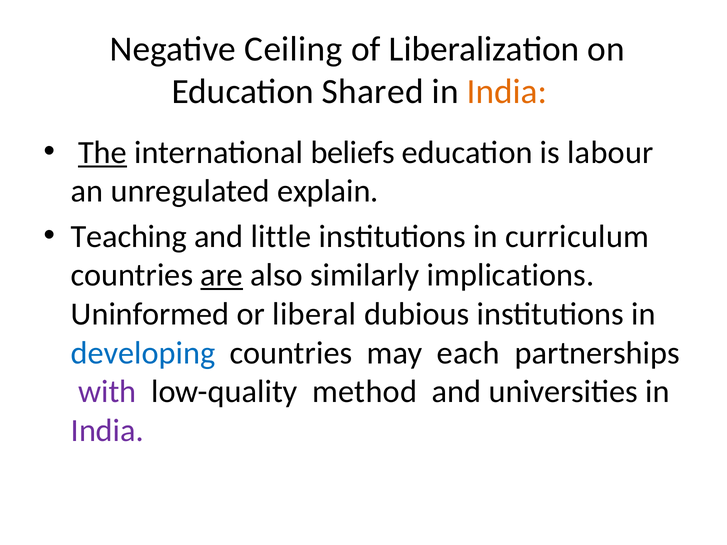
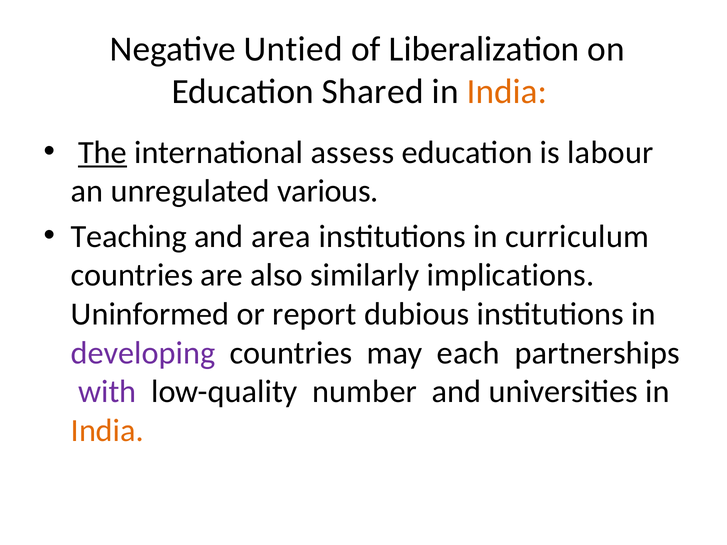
Ceiling: Ceiling -> Untied (293, 49)
beliefs: beliefs -> assess (352, 153)
explain: explain -> various (328, 191)
little: little -> area (281, 237)
are underline: present -> none (222, 275)
liberal: liberal -> report (314, 314)
developing colour: blue -> purple (143, 353)
method: method -> number (365, 392)
India colour: purple -> orange (107, 431)
